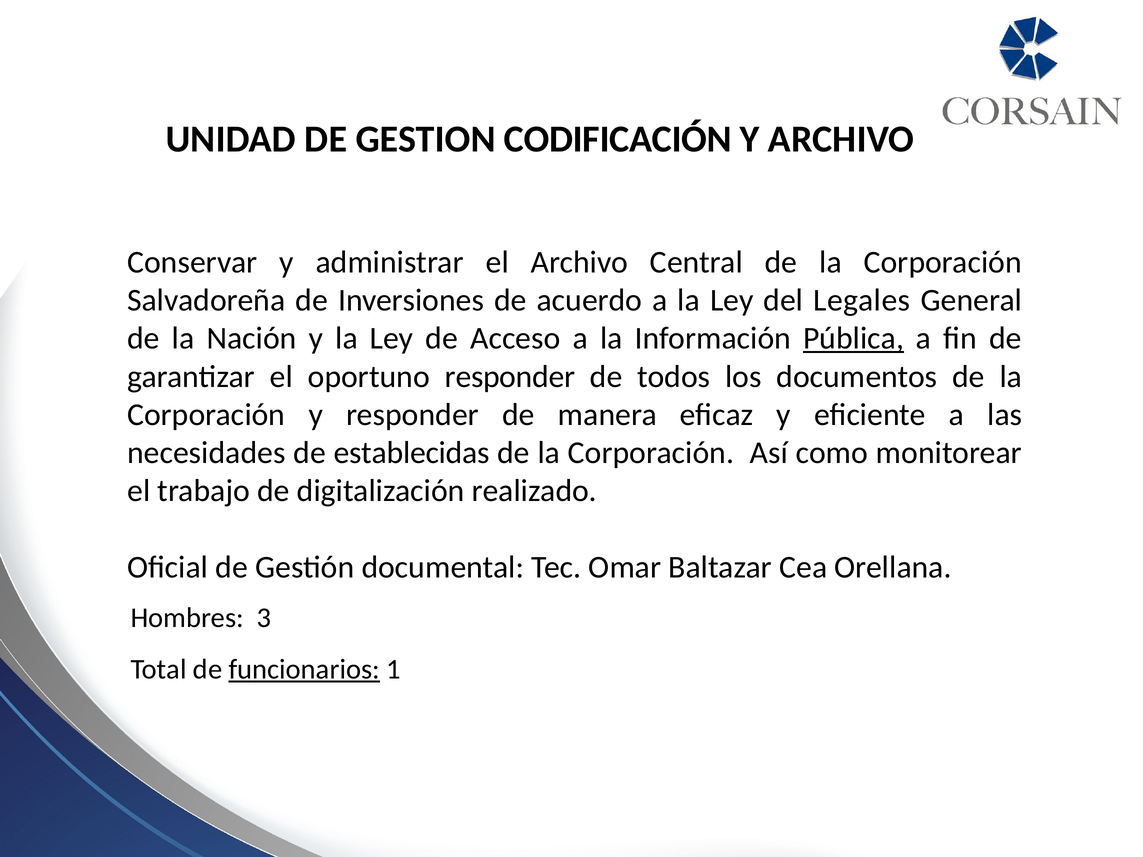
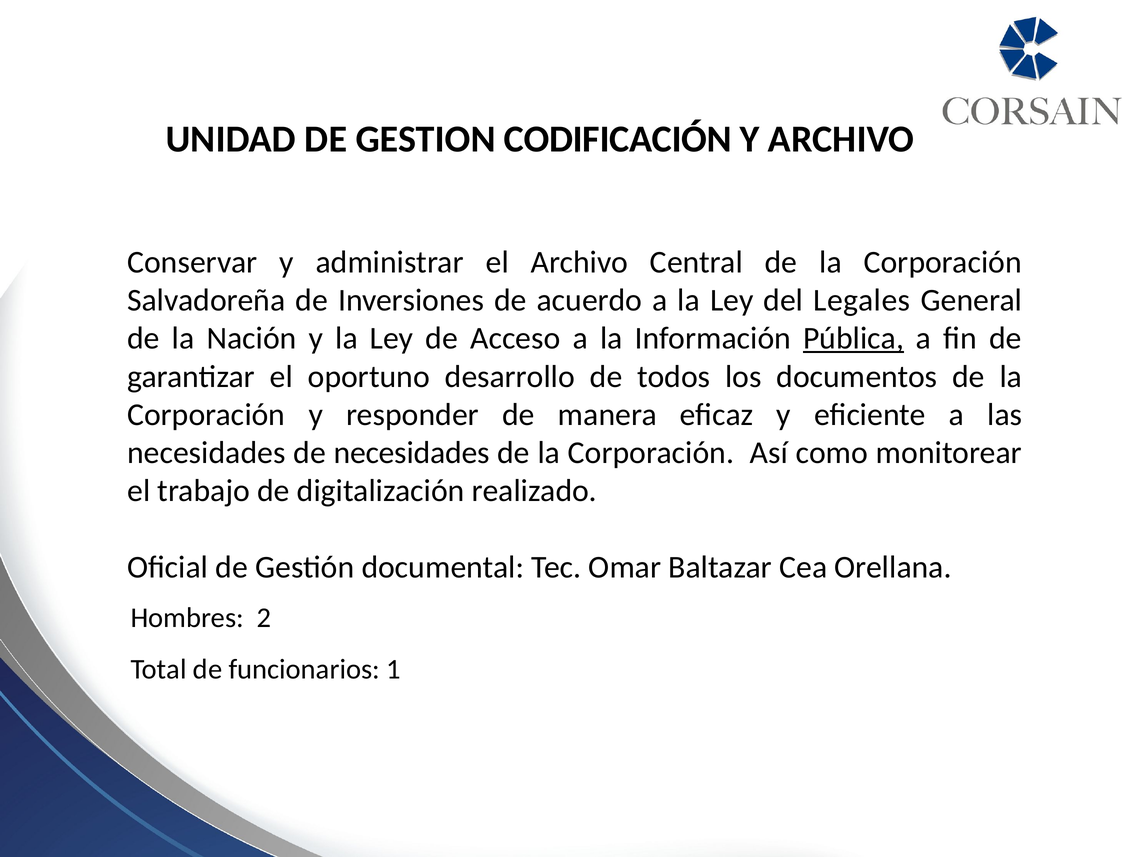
oportuno responder: responder -> desarrollo (510, 377)
de establecidas: establecidas -> necesidades (412, 453)
3: 3 -> 2 (264, 618)
funcionarios underline: present -> none (304, 669)
